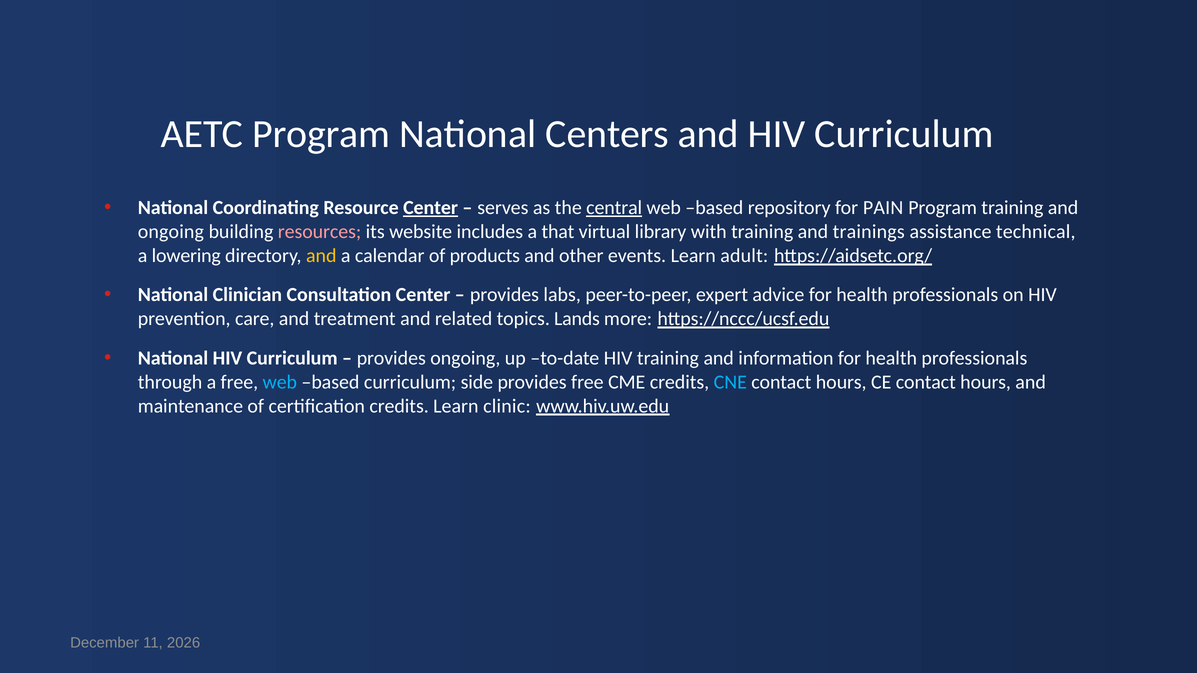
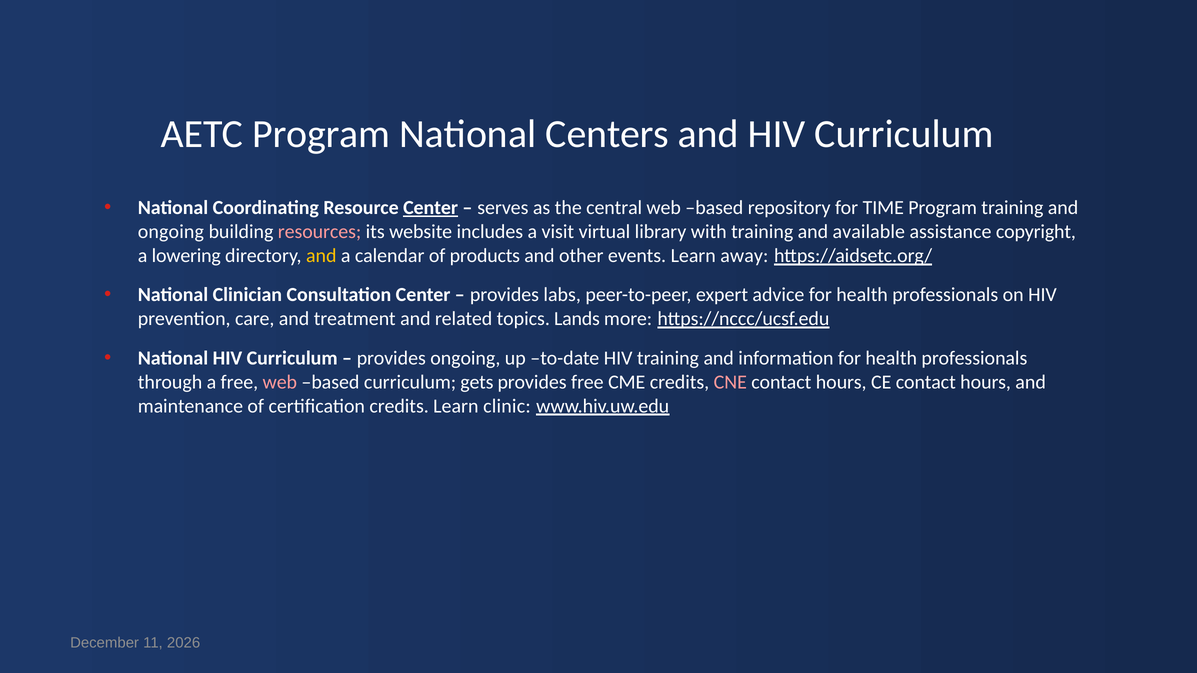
central underline: present -> none (614, 208)
PAIN: PAIN -> TIME (883, 208)
that: that -> visit (558, 232)
trainings: trainings -> available (869, 232)
technical: technical -> copyright (1036, 232)
adult: adult -> away (744, 256)
web colour: light blue -> pink (280, 382)
side: side -> gets (477, 382)
CNE colour: light blue -> pink (730, 382)
